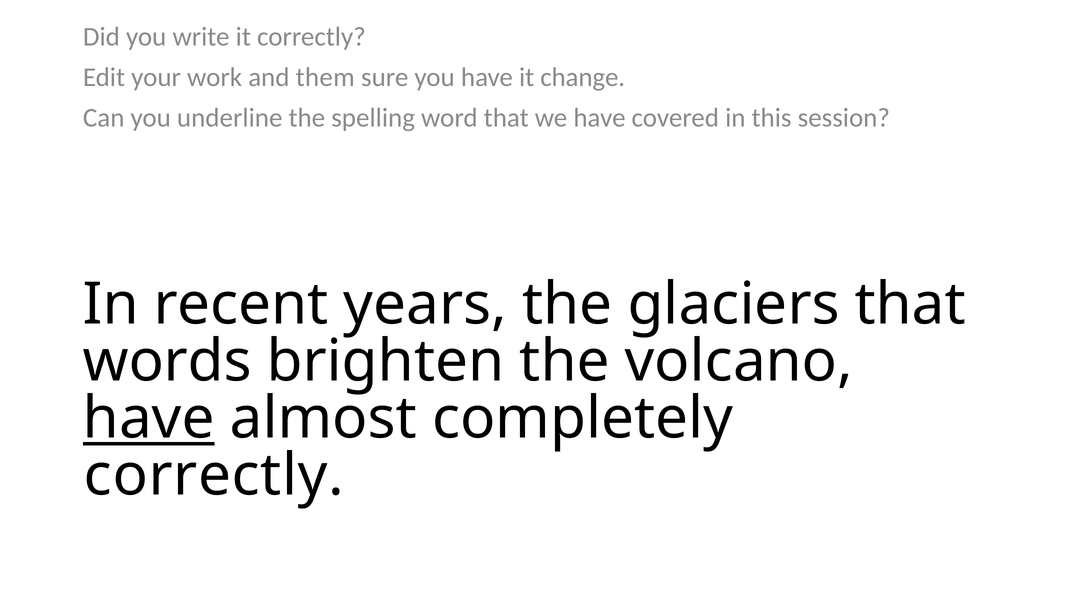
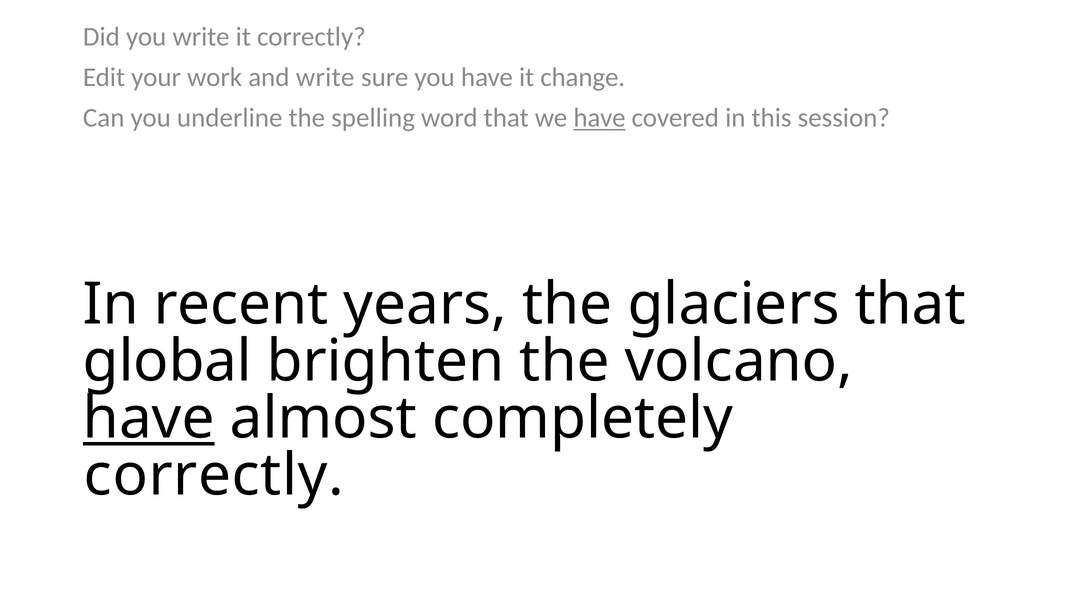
and them: them -> write (325, 78)
have underline: none -> present (600, 118)
words: words -> global (167, 362)
